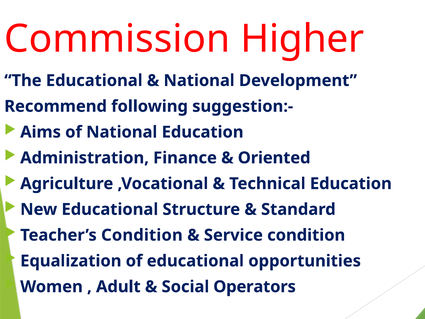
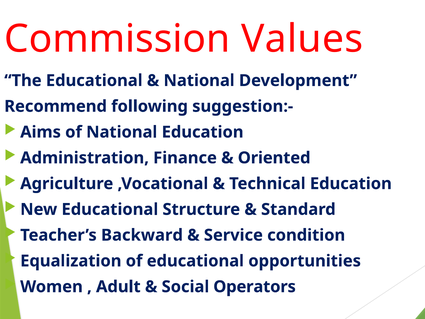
Higher: Higher -> Values (302, 39)
Teacher’s Condition: Condition -> Backward (142, 235)
